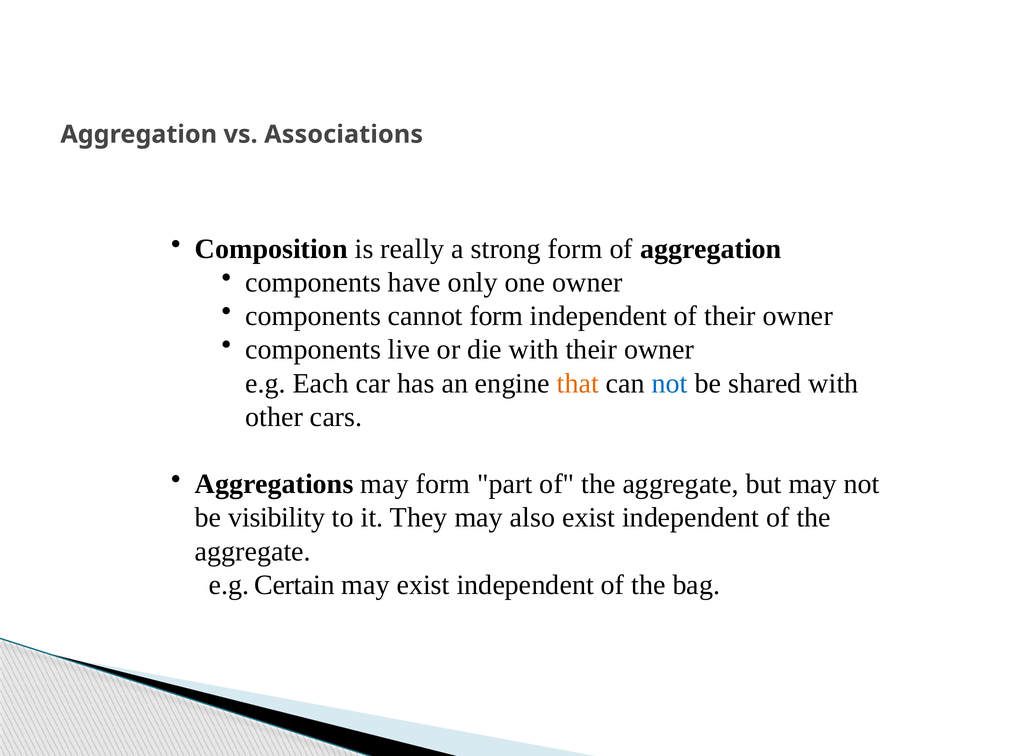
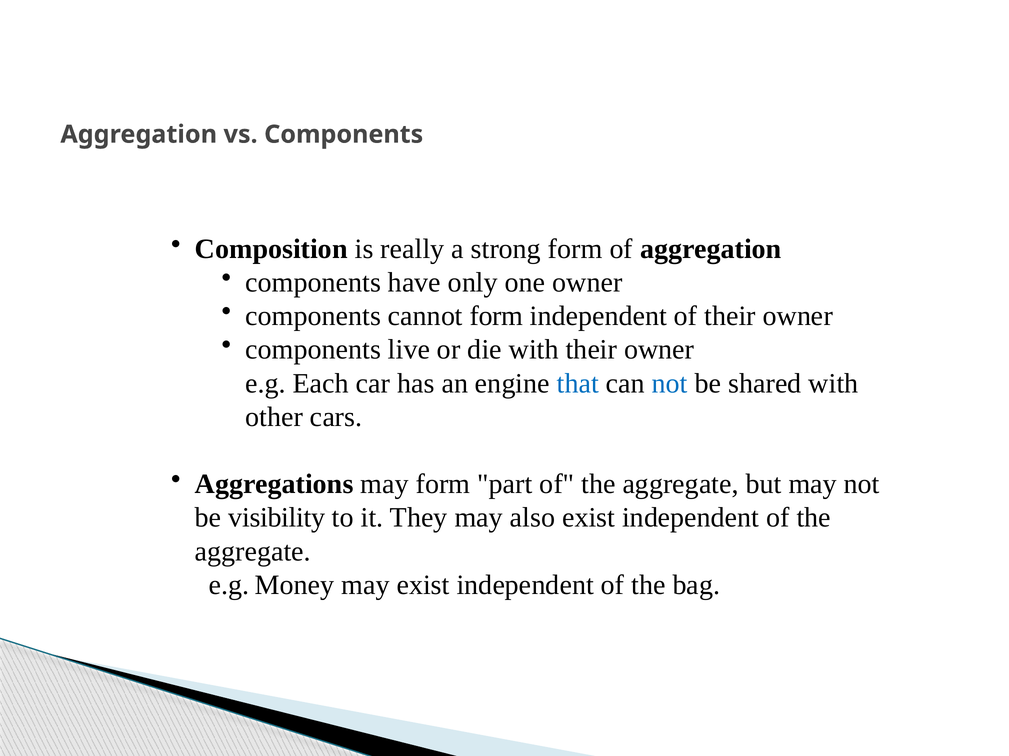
vs Associations: Associations -> Components (344, 135)
that colour: orange -> blue (578, 384)
Certain: Certain -> Money (294, 586)
